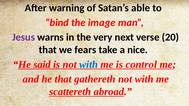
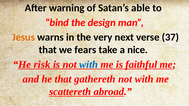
image: image -> design (102, 23)
Jesus colour: purple -> orange (24, 37)
20: 20 -> 37 (170, 37)
said: said -> risk (42, 65)
control: control -> faithful (141, 65)
